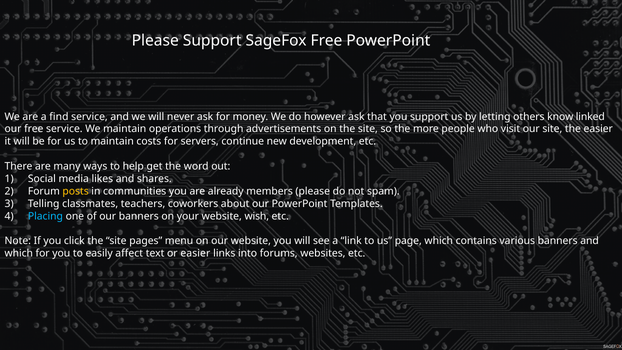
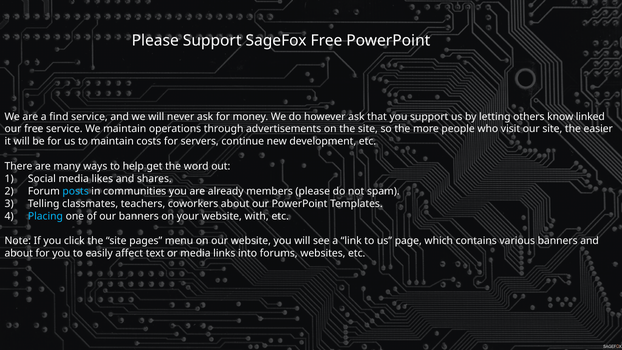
posts colour: yellow -> light blue (76, 191)
wish: wish -> with (257, 216)
which: which -> about (19, 253)
or easier: easier -> media (195, 253)
